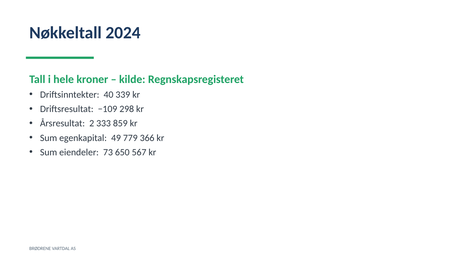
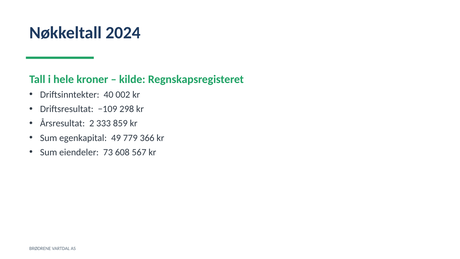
339: 339 -> 002 (123, 95)
650: 650 -> 608 (122, 152)
